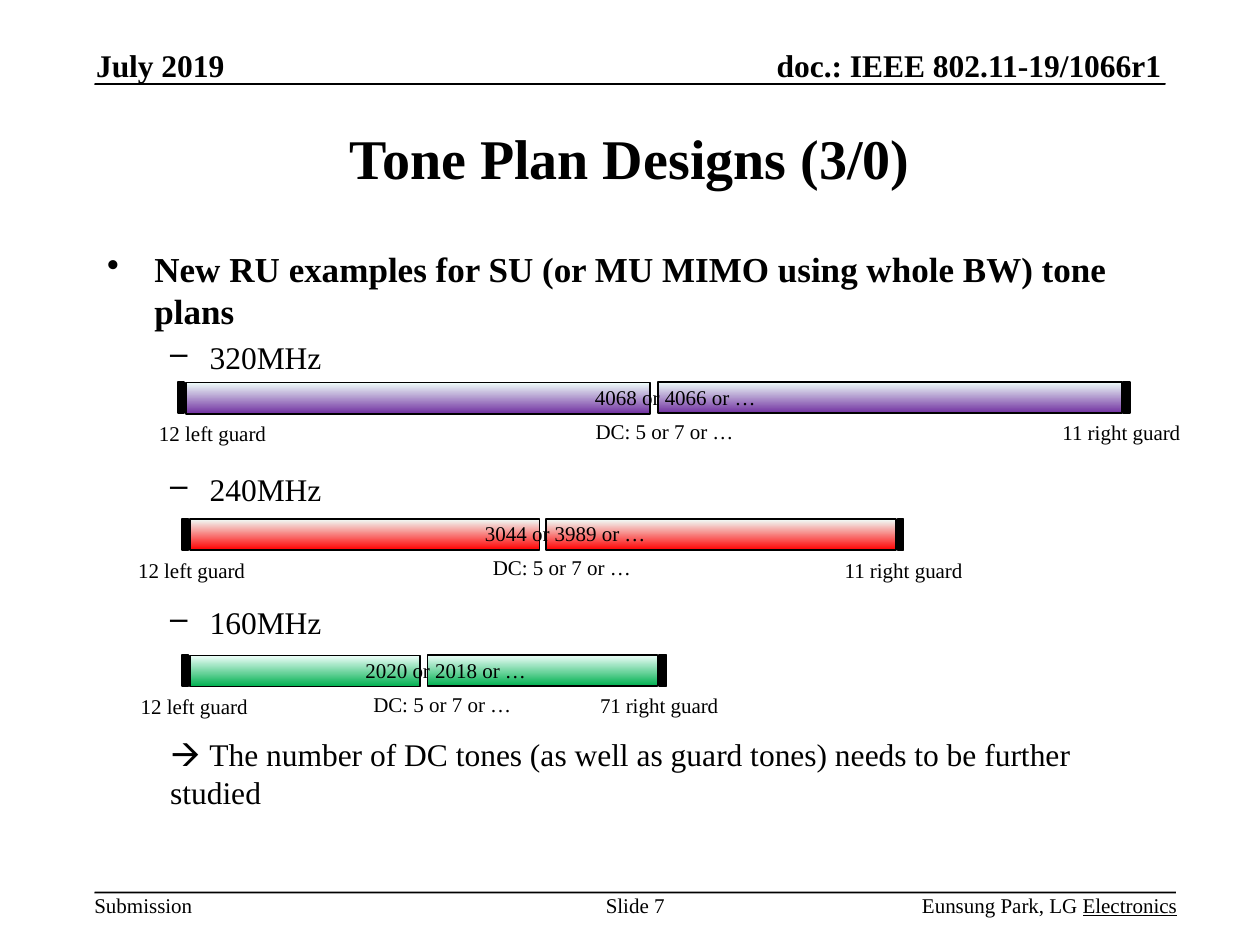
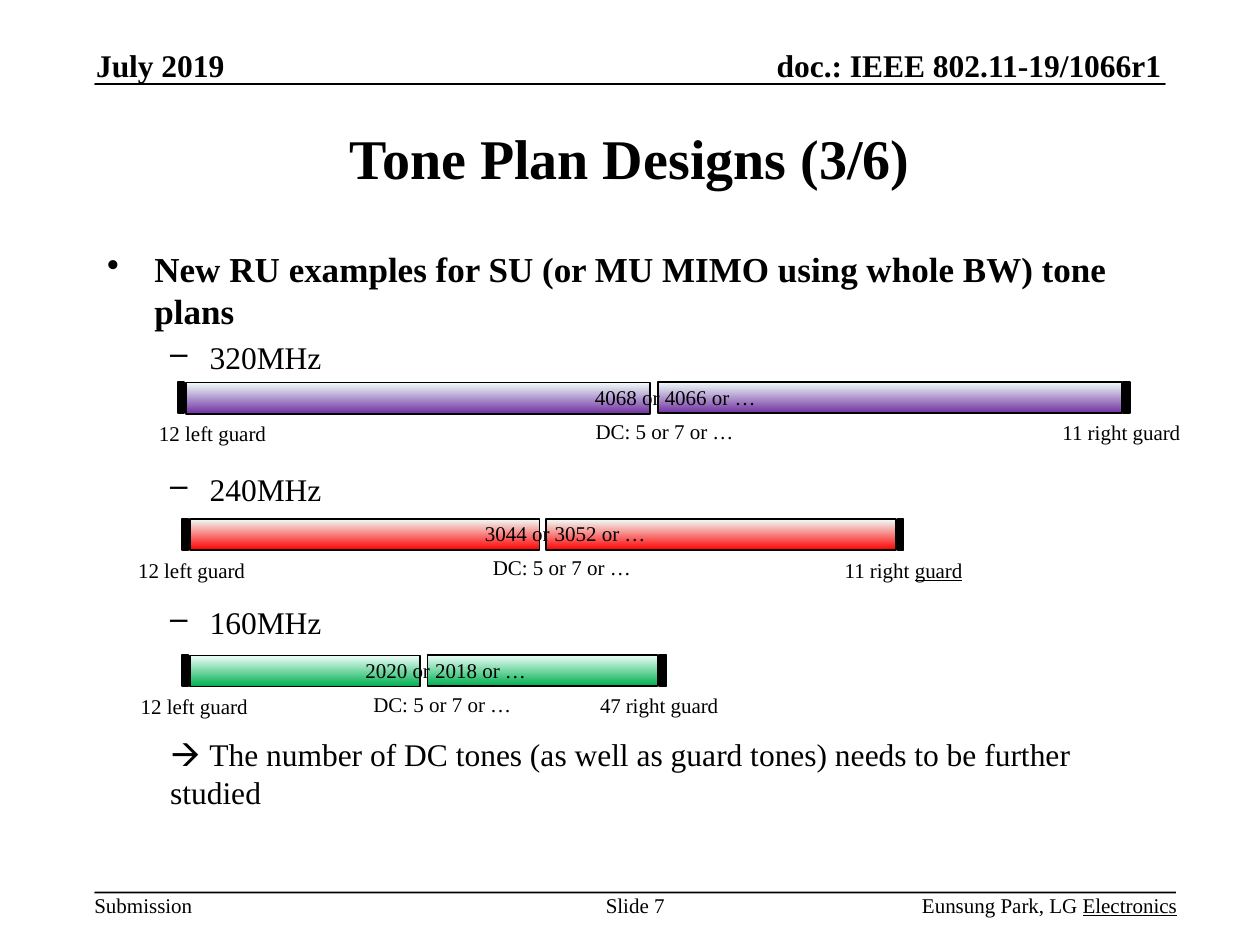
3/0: 3/0 -> 3/6 (855, 161)
3989: 3989 -> 3052 (576, 535)
guard underline: none -> present (939, 571)
71: 71 -> 47 (611, 707)
